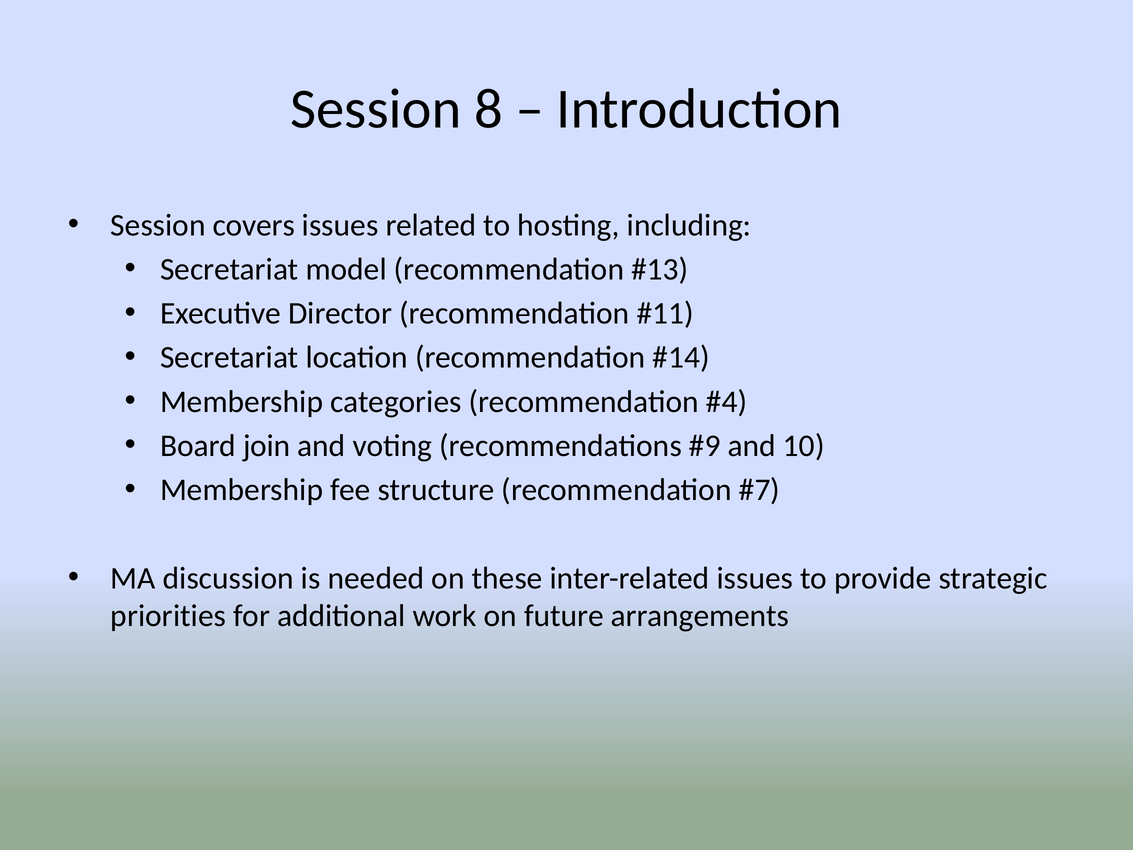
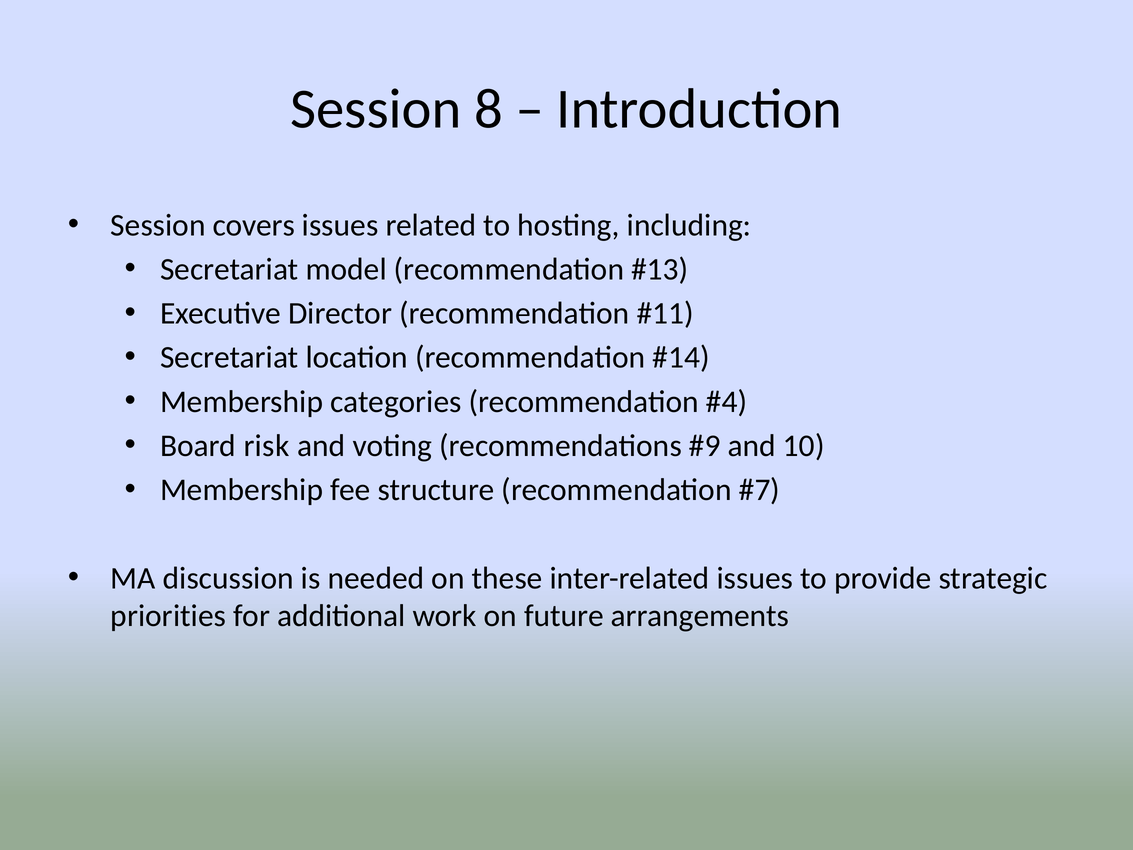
join: join -> risk (266, 446)
